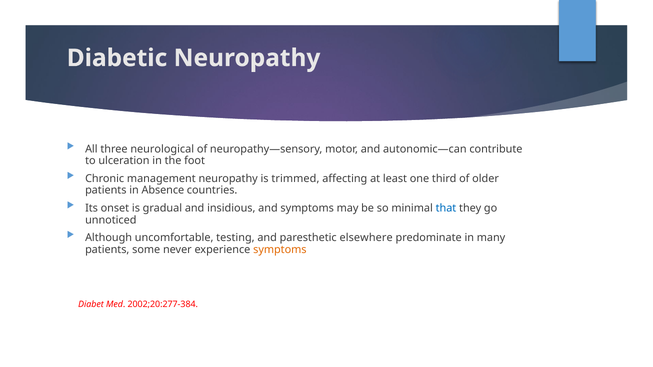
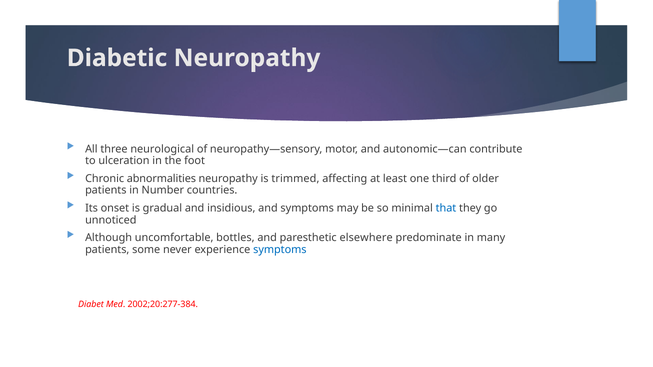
management: management -> abnormalities (161, 179)
Absence: Absence -> Number (163, 191)
testing: testing -> bottles (235, 238)
symptoms colour: orange -> blue (280, 250)
